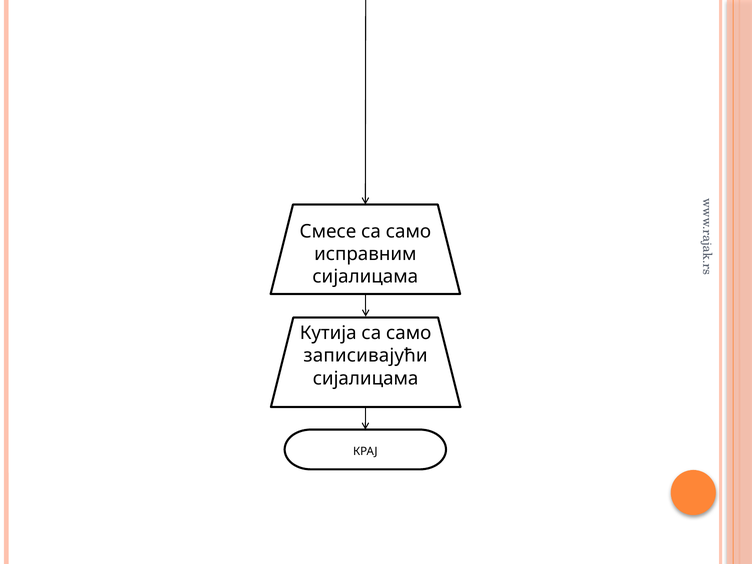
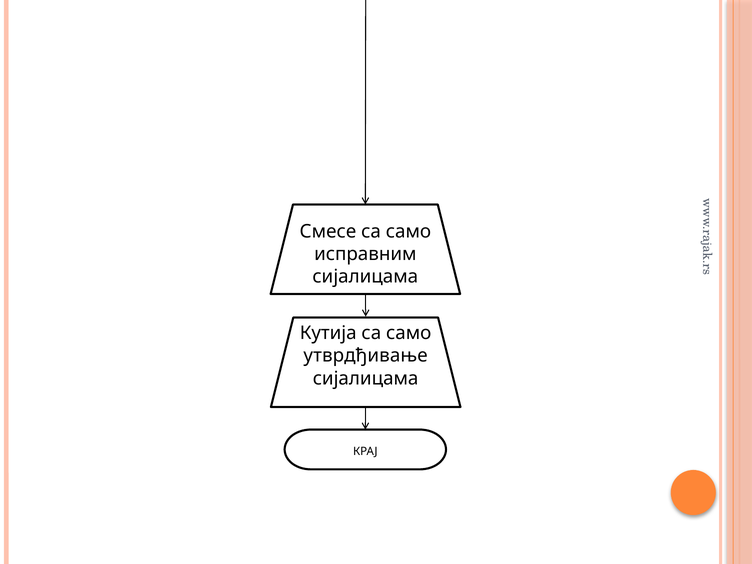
записивајући: записивајући -> утврдђивање (366, 356)
